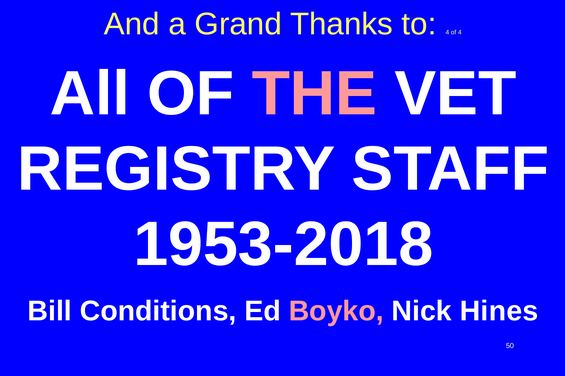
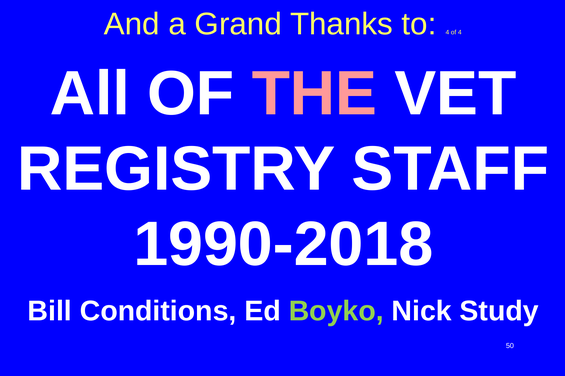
1953-2018: 1953-2018 -> 1990-2018 (283, 245)
Boyko colour: pink -> light green (336, 311)
Hines: Hines -> Study (499, 311)
